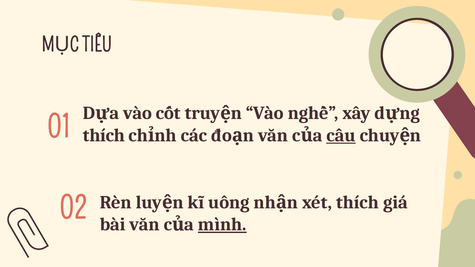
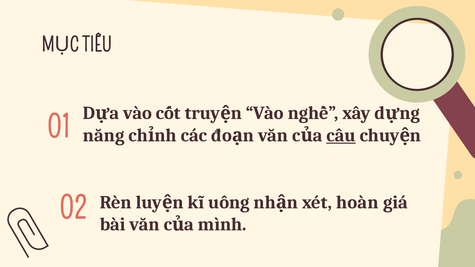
thích: thích -> năng (104, 135)
xét thích: thích -> hoàn (357, 202)
mình underline: present -> none (222, 225)
